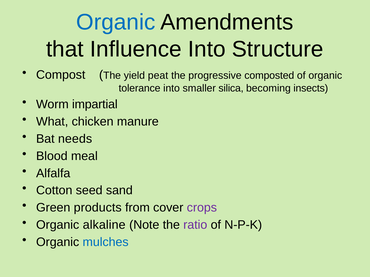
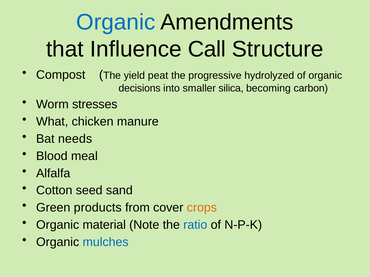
Influence Into: Into -> Call (207, 49)
composted: composted -> hydrolyzed (269, 76)
tolerance: tolerance -> decisions (140, 88)
insects: insects -> carbon (311, 88)
impartial: impartial -> stresses (95, 104)
crops colour: purple -> orange (202, 208)
alkaline: alkaline -> material (104, 225)
ratio colour: purple -> blue (195, 225)
